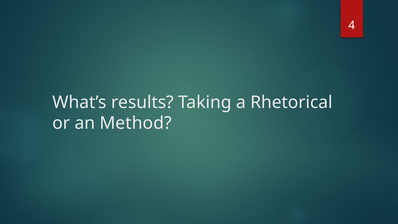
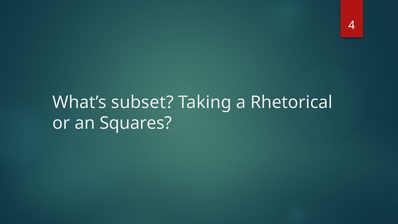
results: results -> subset (142, 102)
Method: Method -> Squares (136, 123)
